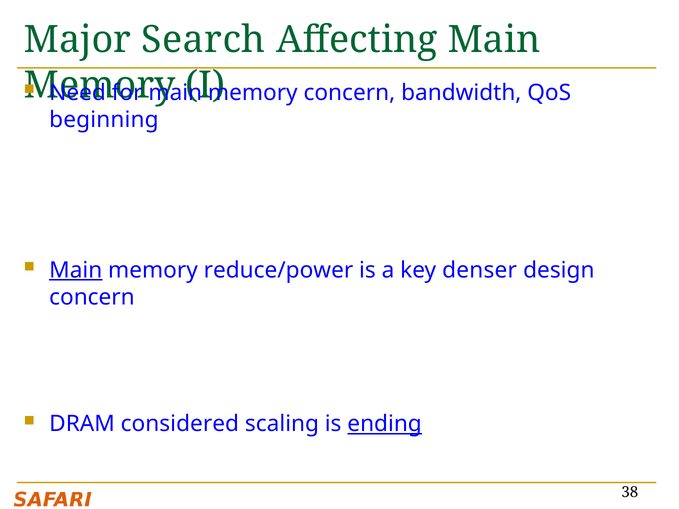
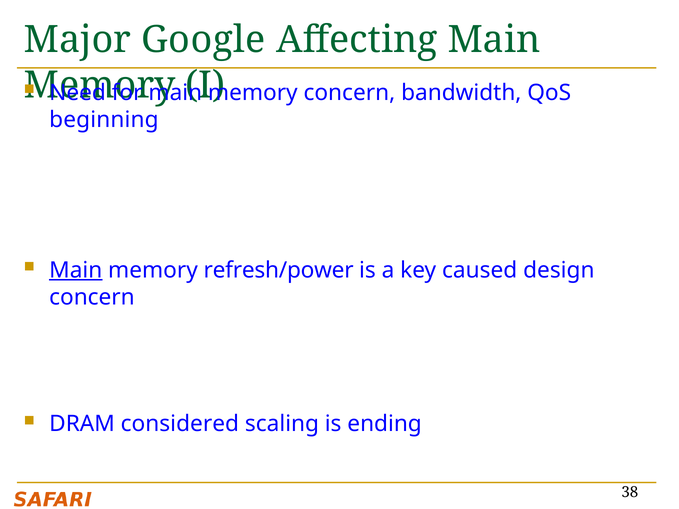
Search: Search -> Google (203, 40)
reduce/power: reduce/power -> refresh/power (279, 270)
denser: denser -> caused (480, 270)
ending underline: present -> none (385, 424)
